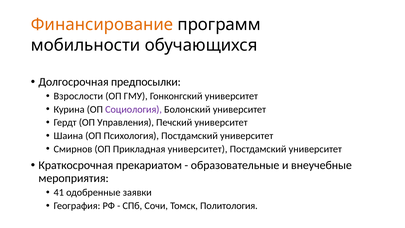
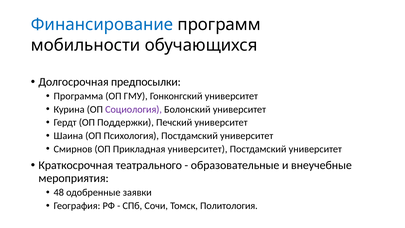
Финансирование colour: orange -> blue (102, 25)
Взрослости: Взрослости -> Программа (78, 96)
Управления: Управления -> Поддержки (126, 123)
прекариатом: прекариатом -> театрального (149, 165)
41: 41 -> 48 (59, 192)
